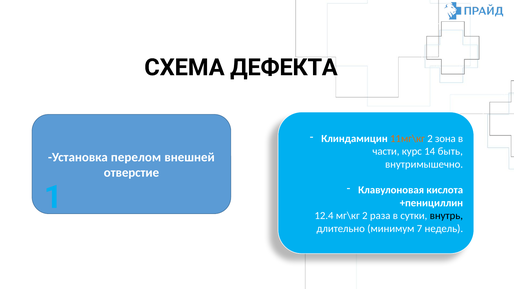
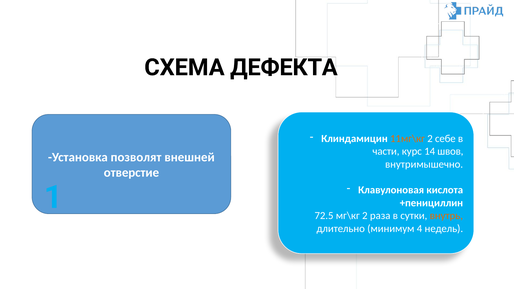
зона: зона -> себе (445, 139)
быть: быть -> швов (450, 151)
перелом: перелом -> позволят (136, 157)
12.4: 12.4 -> 72.5 (324, 216)
внутрь colour: black -> orange (446, 216)
7: 7 -> 4 (420, 229)
